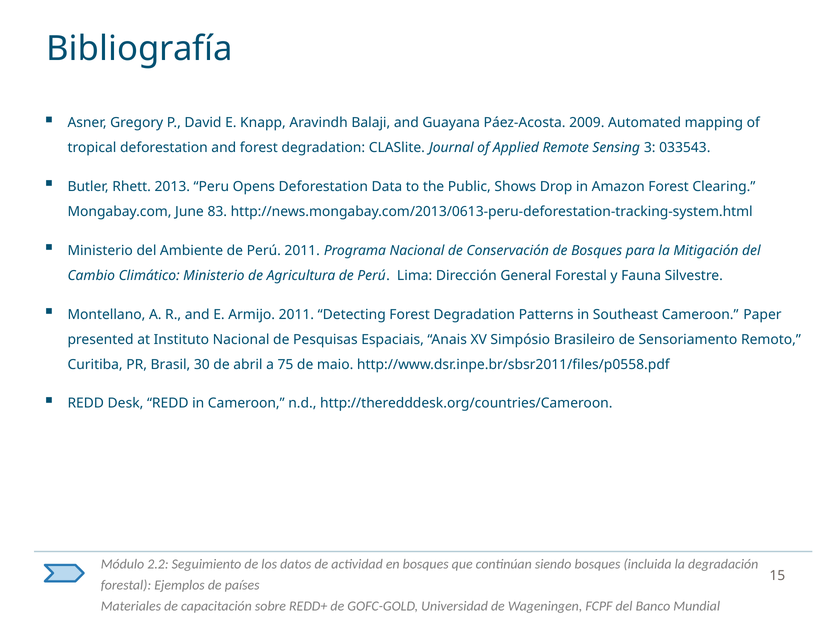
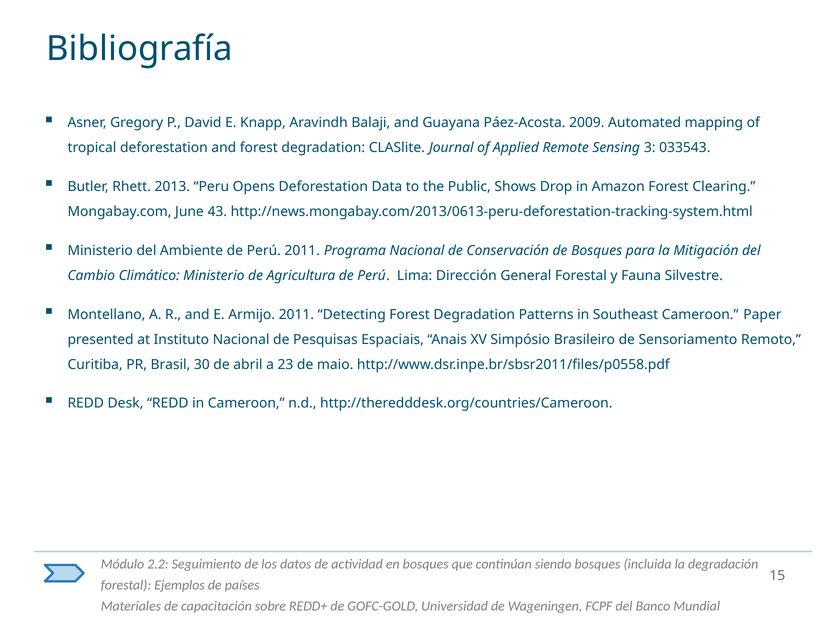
83: 83 -> 43 (217, 212)
75: 75 -> 23 (285, 364)
